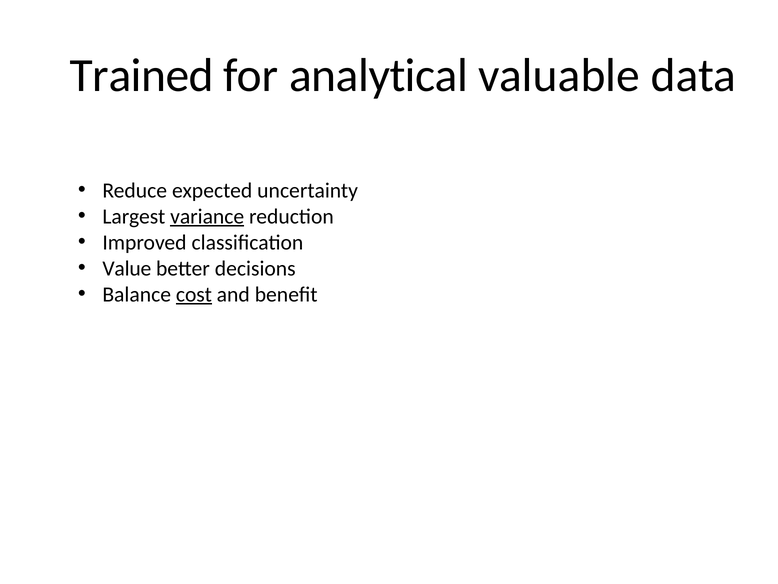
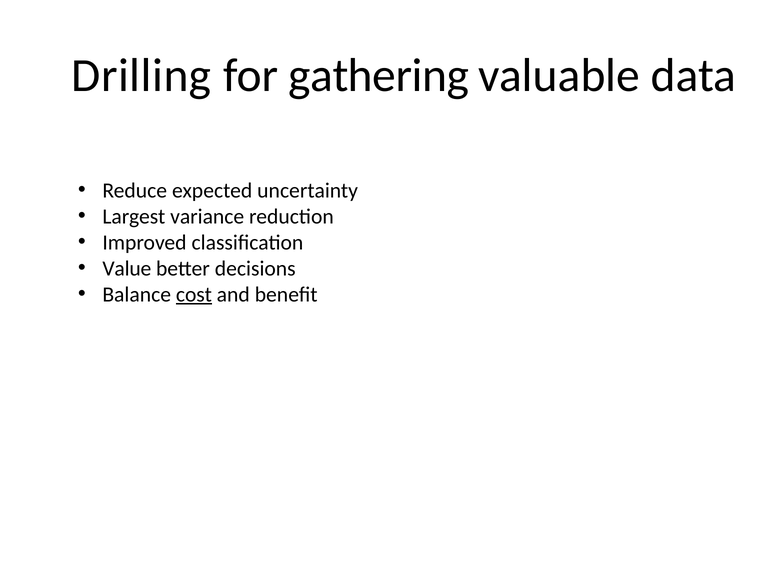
Trained: Trained -> Drilling (141, 75)
analytical: analytical -> gathering (379, 75)
variance underline: present -> none (207, 216)
